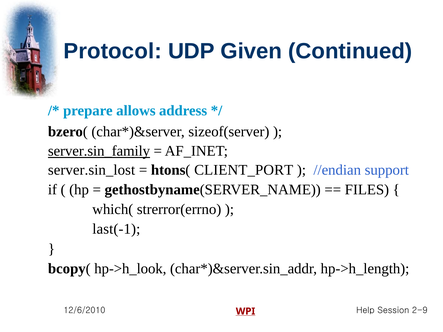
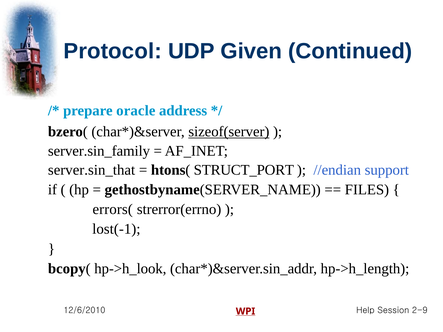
allows: allows -> oracle (136, 111)
sizeof(server underline: none -> present (229, 132)
server.sin_family underline: present -> none (99, 151)
server.sin_lost: server.sin_lost -> server.sin_that (92, 170)
CLIENT_PORT: CLIENT_PORT -> STRUCT_PORT (244, 170)
which(: which( -> errors( (113, 209)
last(-1: last(-1 -> lost(-1 (116, 229)
